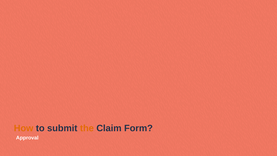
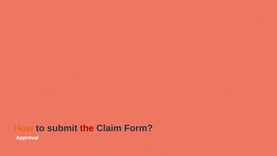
the colour: orange -> red (87, 128)
